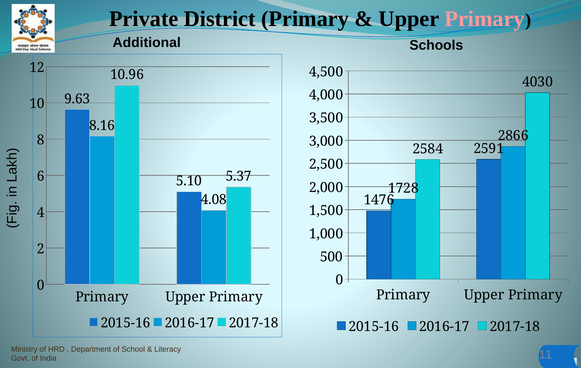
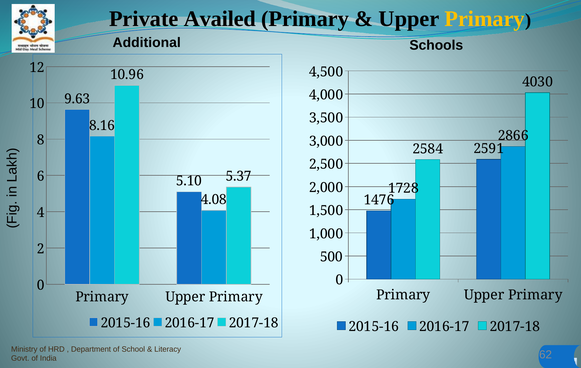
District: District -> Availed (220, 19)
Primary colour: pink -> yellow (485, 19)
11: 11 -> 62 (546, 354)
